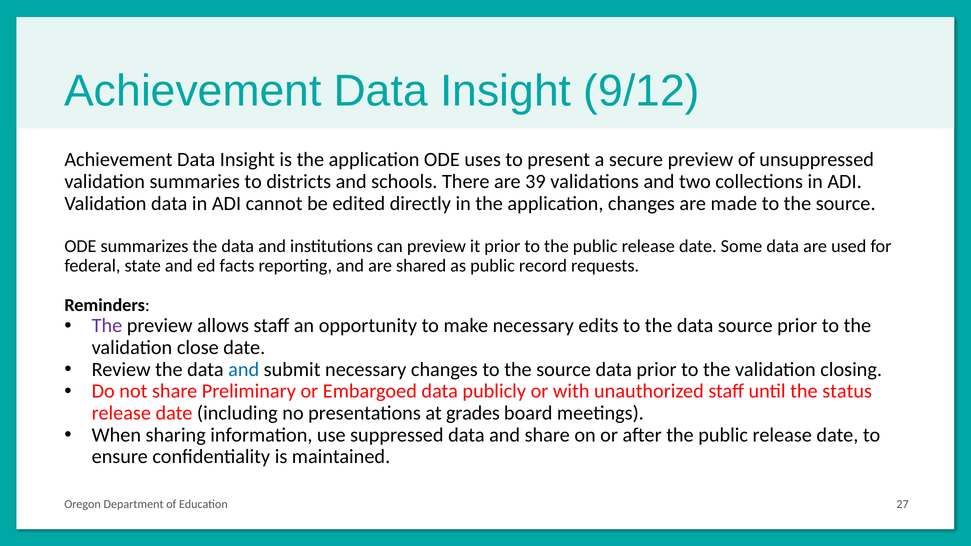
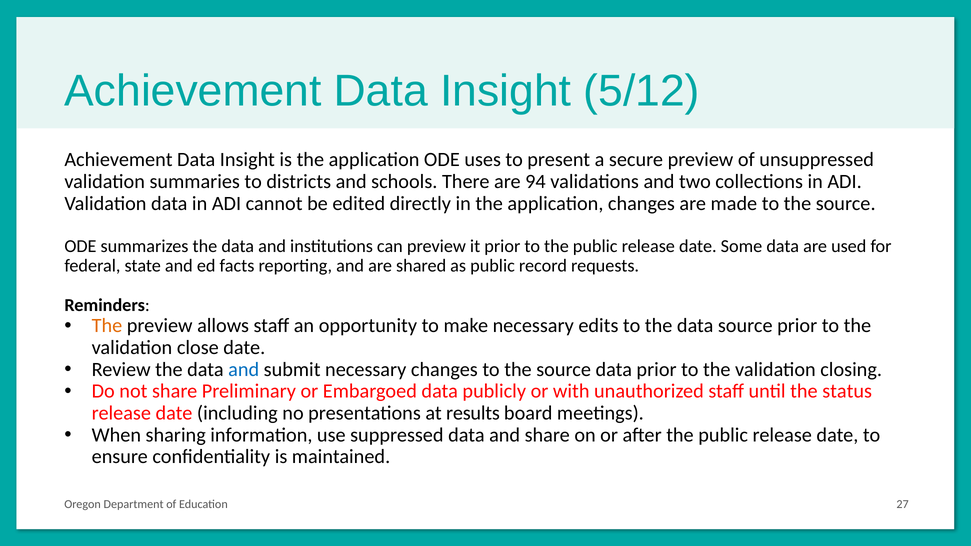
9/12: 9/12 -> 5/12 (642, 91)
39: 39 -> 94 (535, 182)
The colour: purple -> orange (107, 326)
grades: grades -> results (473, 413)
